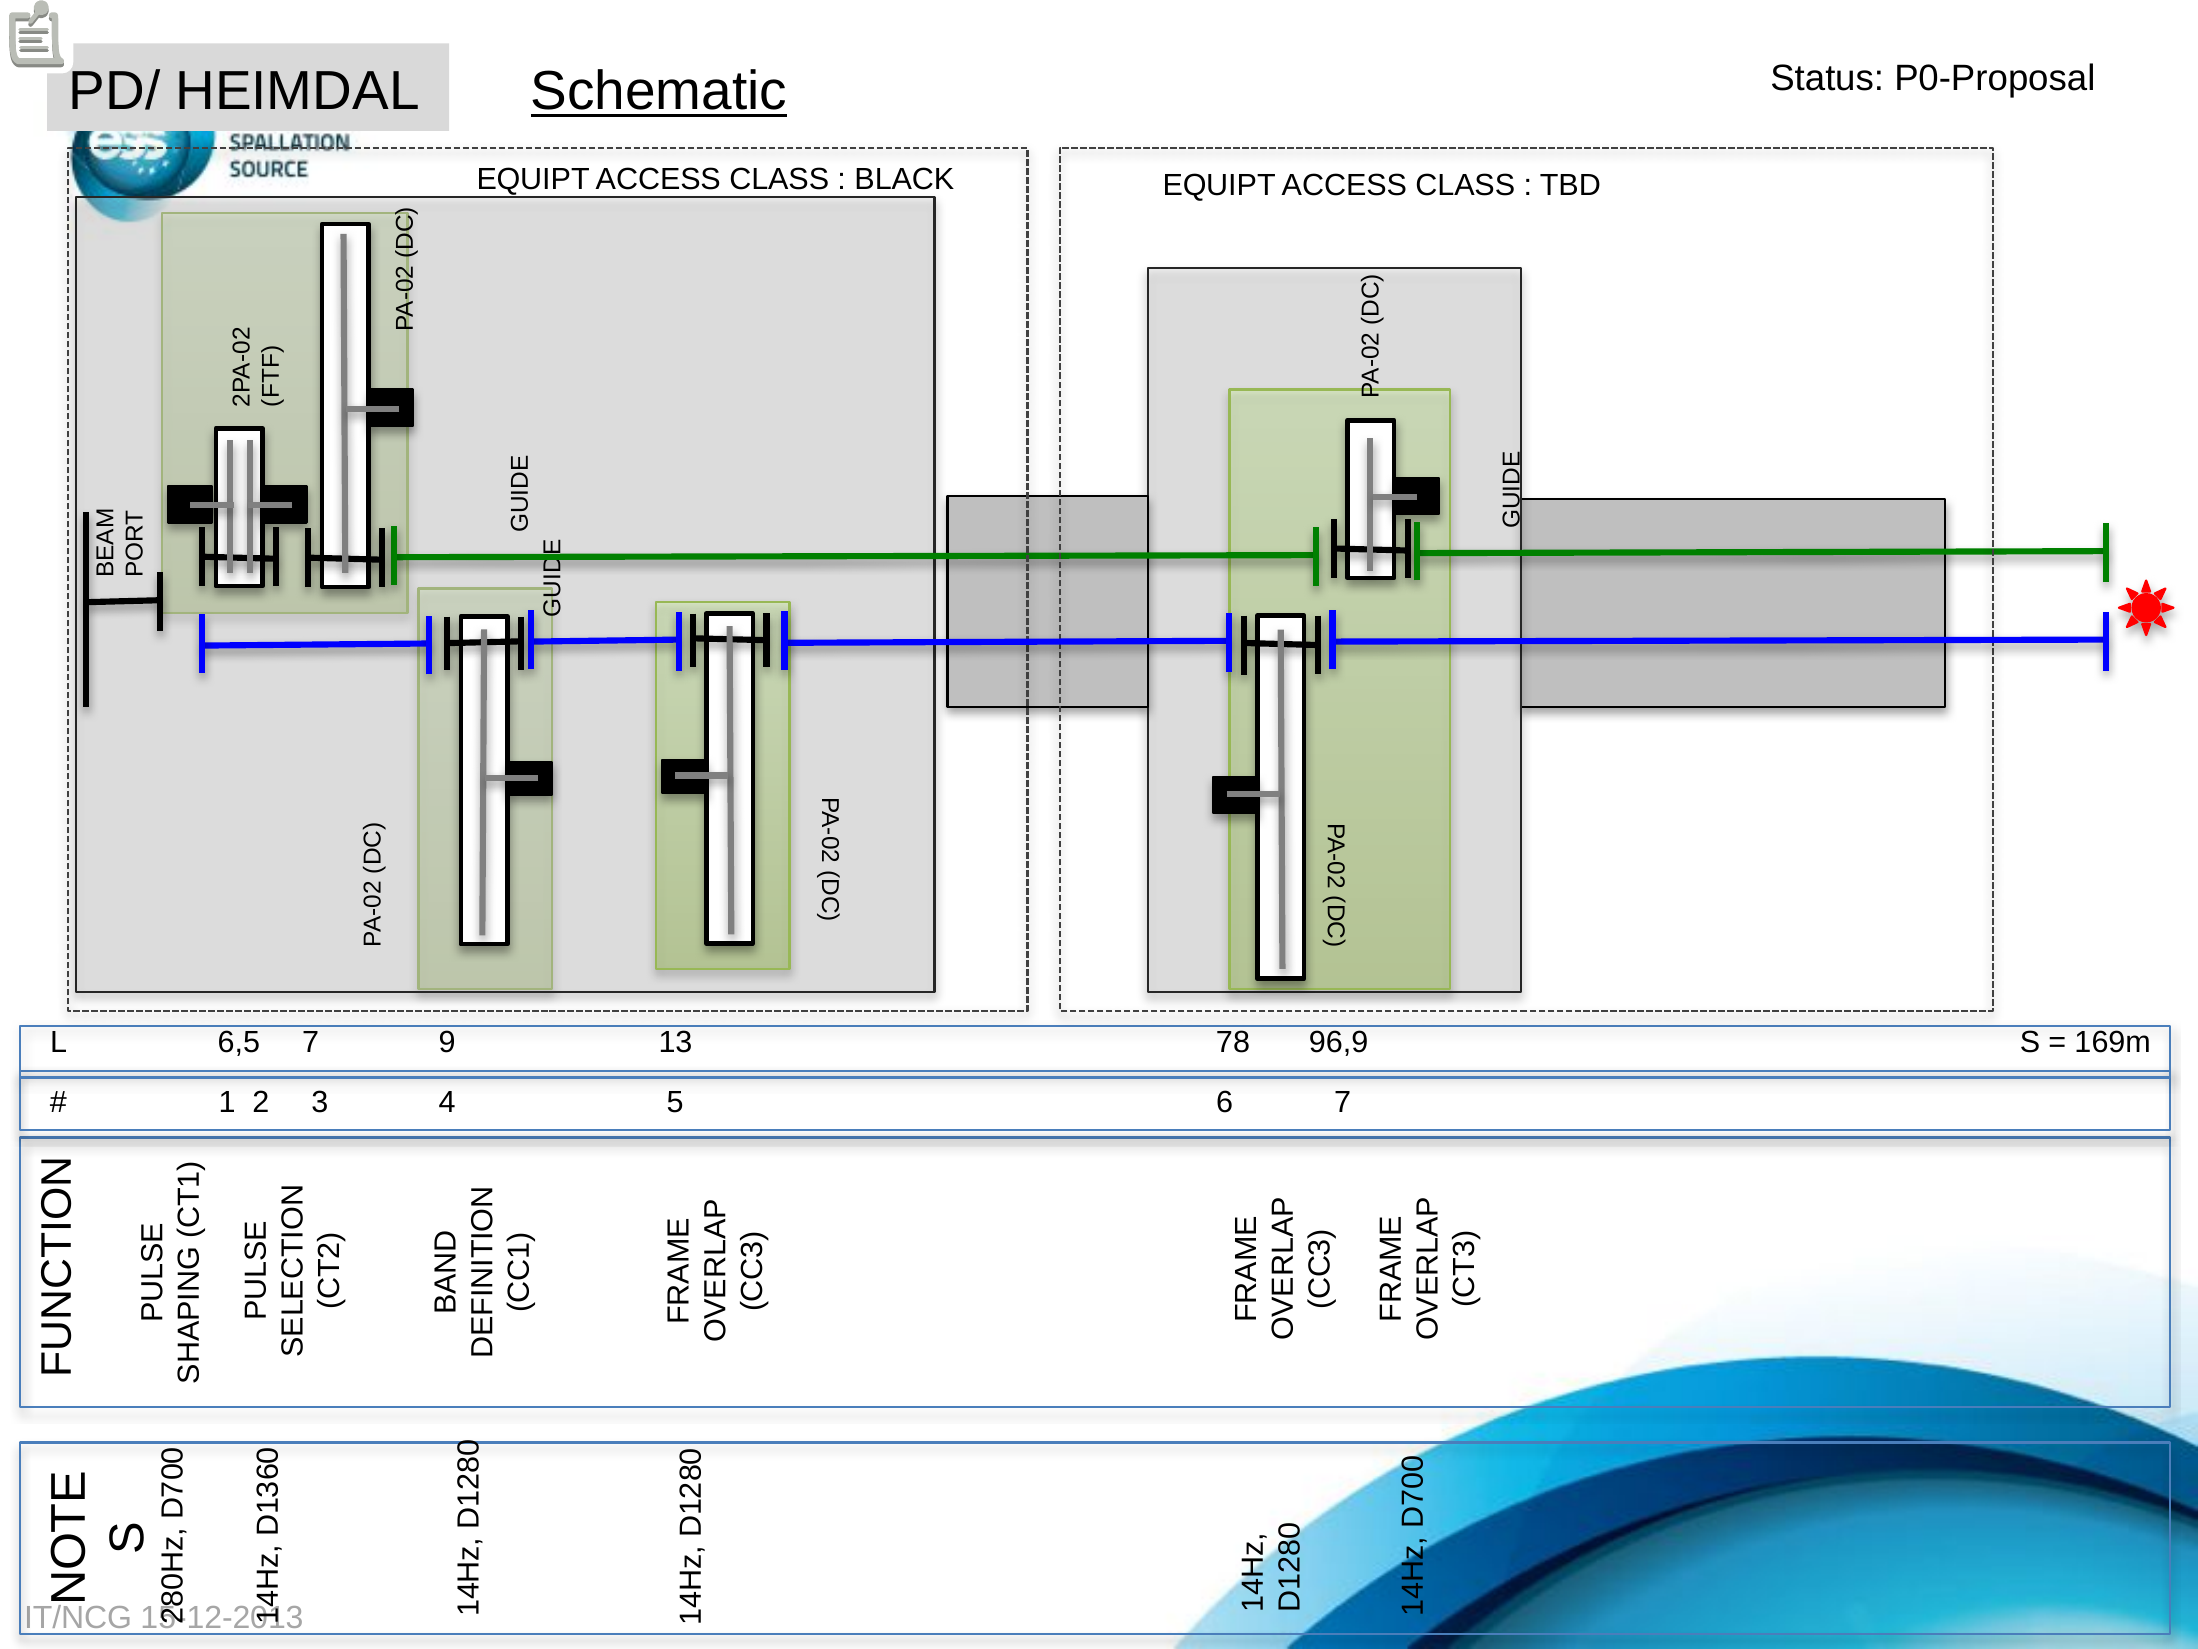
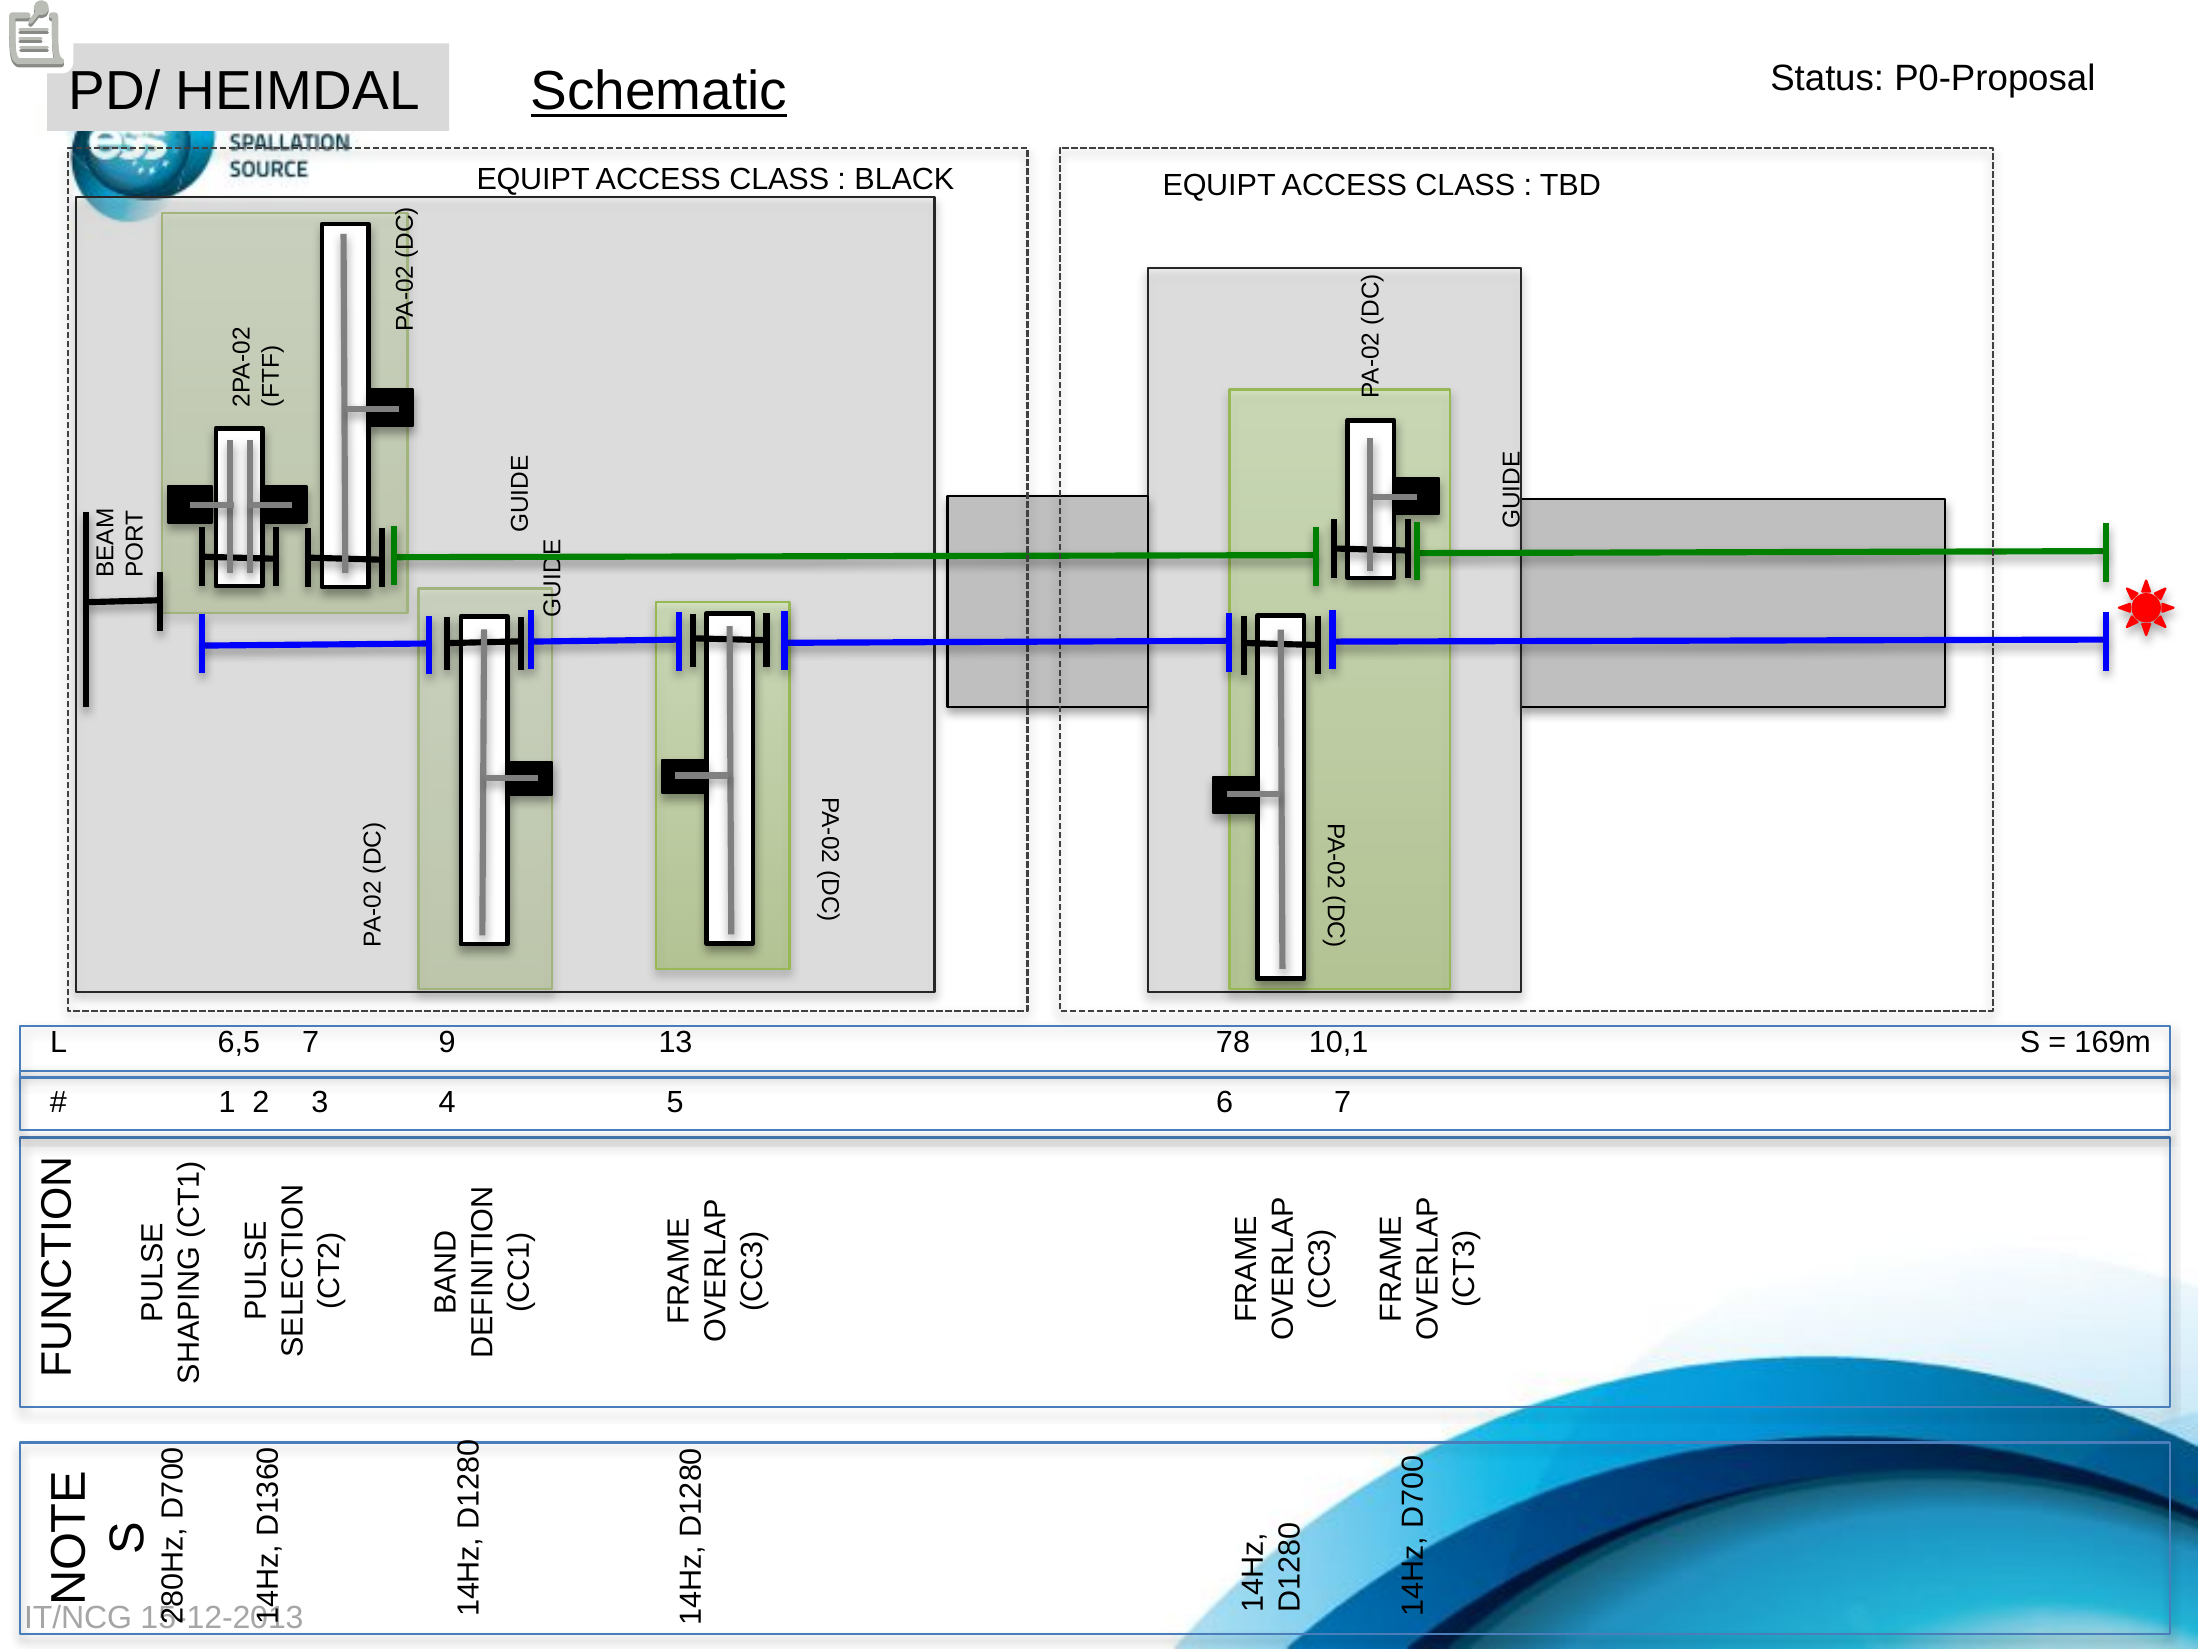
96,9: 96,9 -> 10,1 (1339, 1042)
